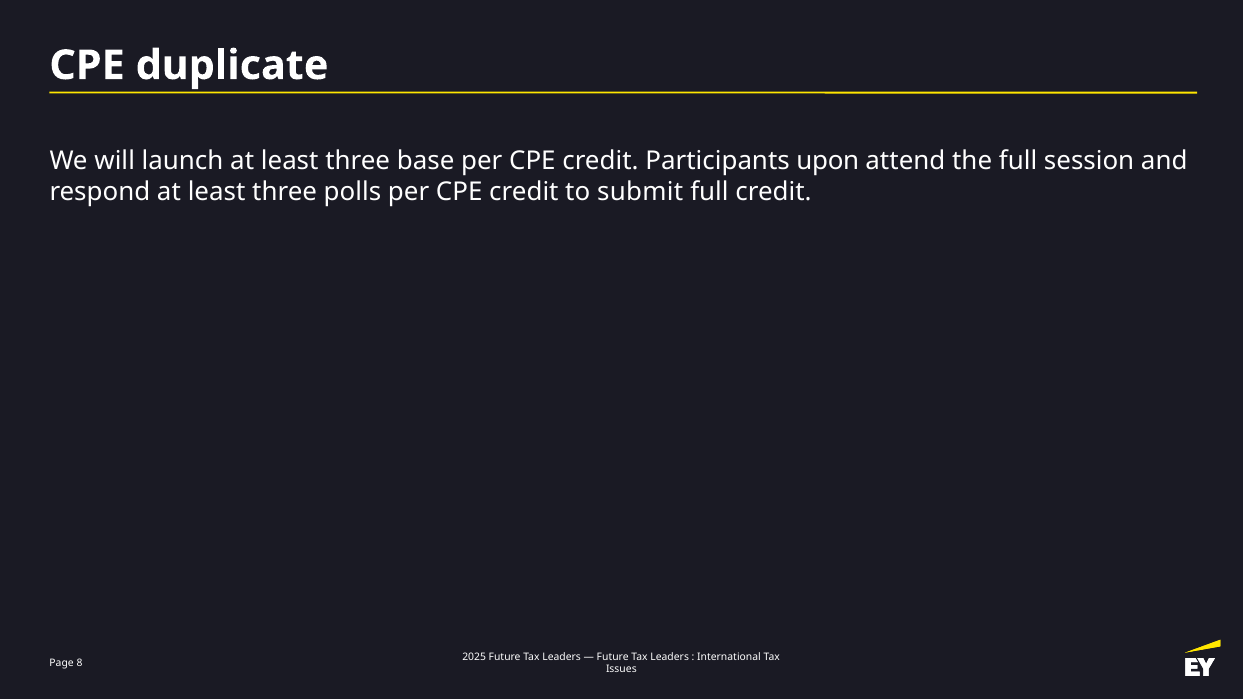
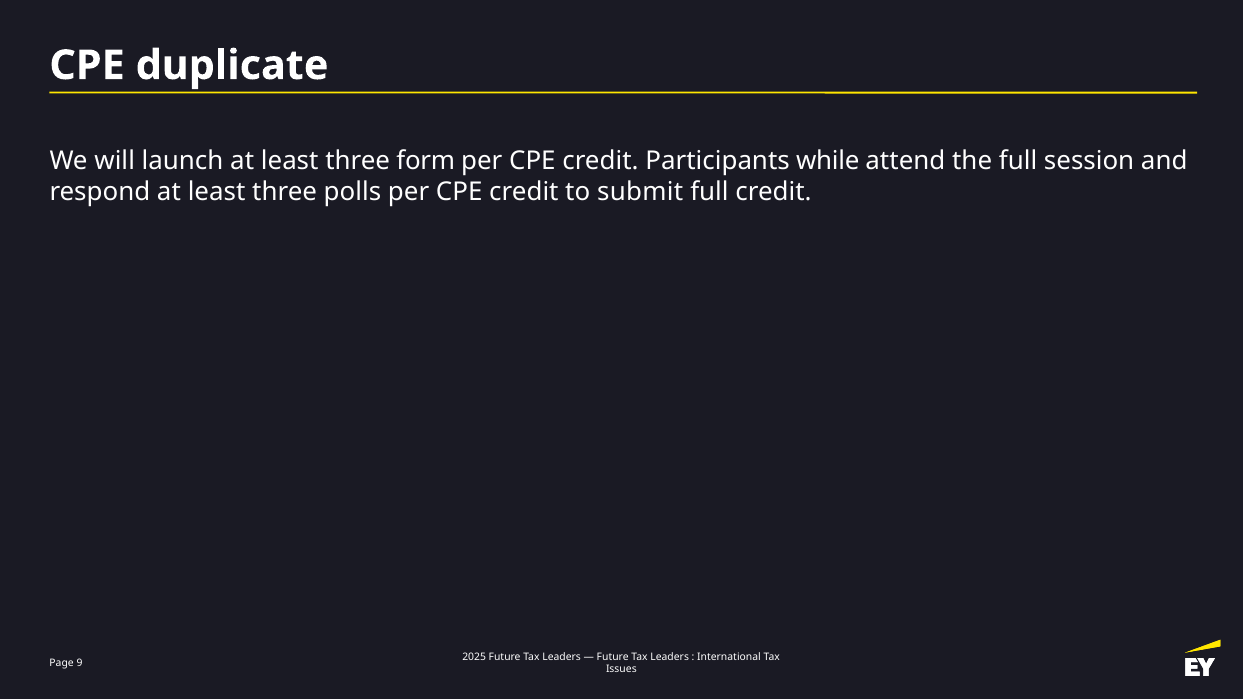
base: base -> form (426, 161)
upon: upon -> while (828, 161)
8: 8 -> 9 (79, 663)
